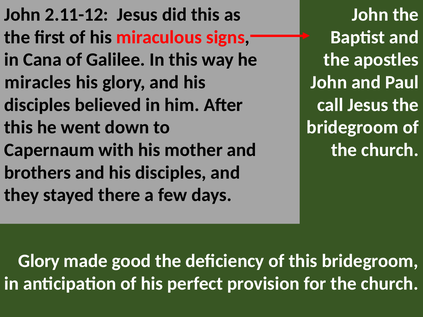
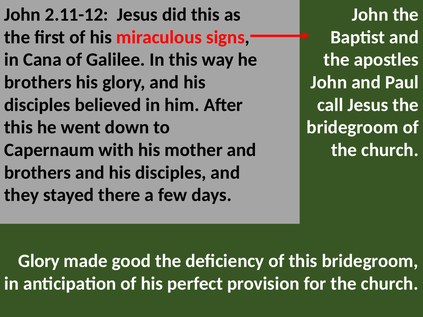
miracles: miracles -> brothers (38, 82)
